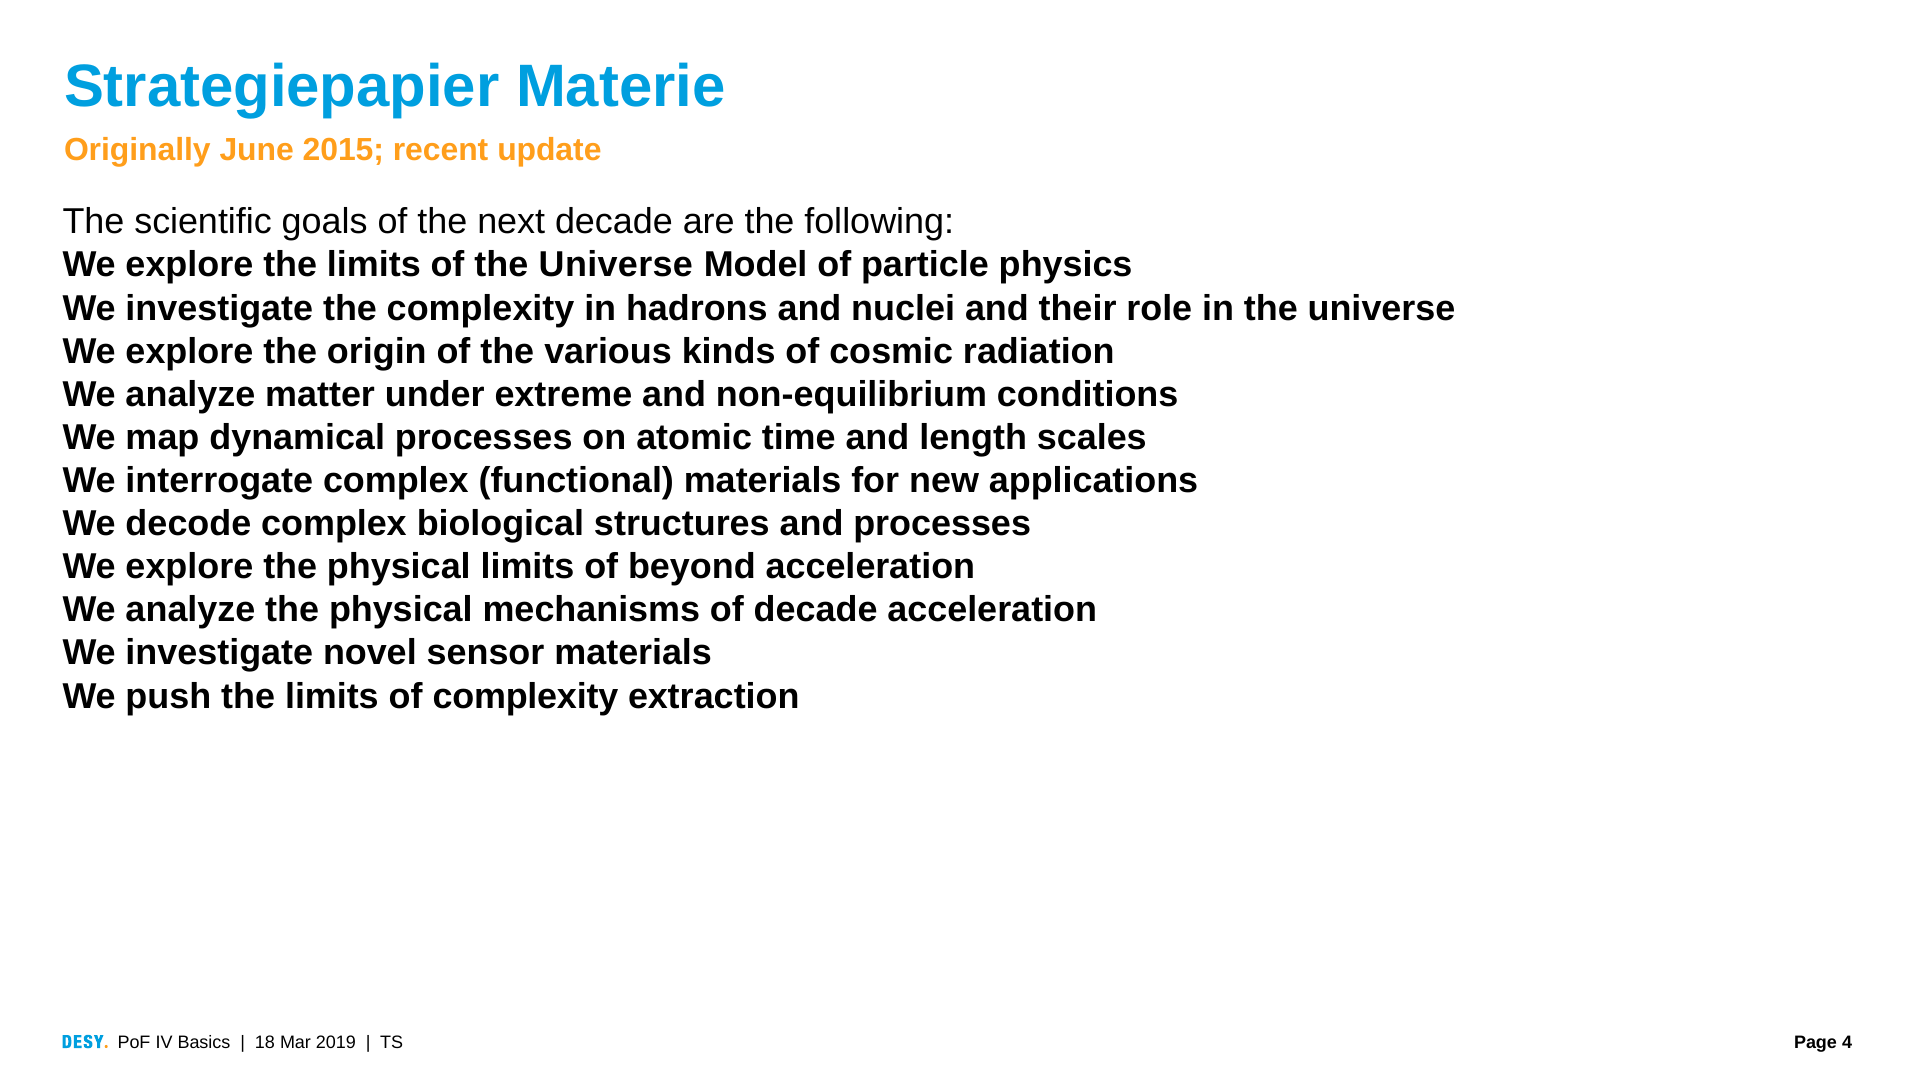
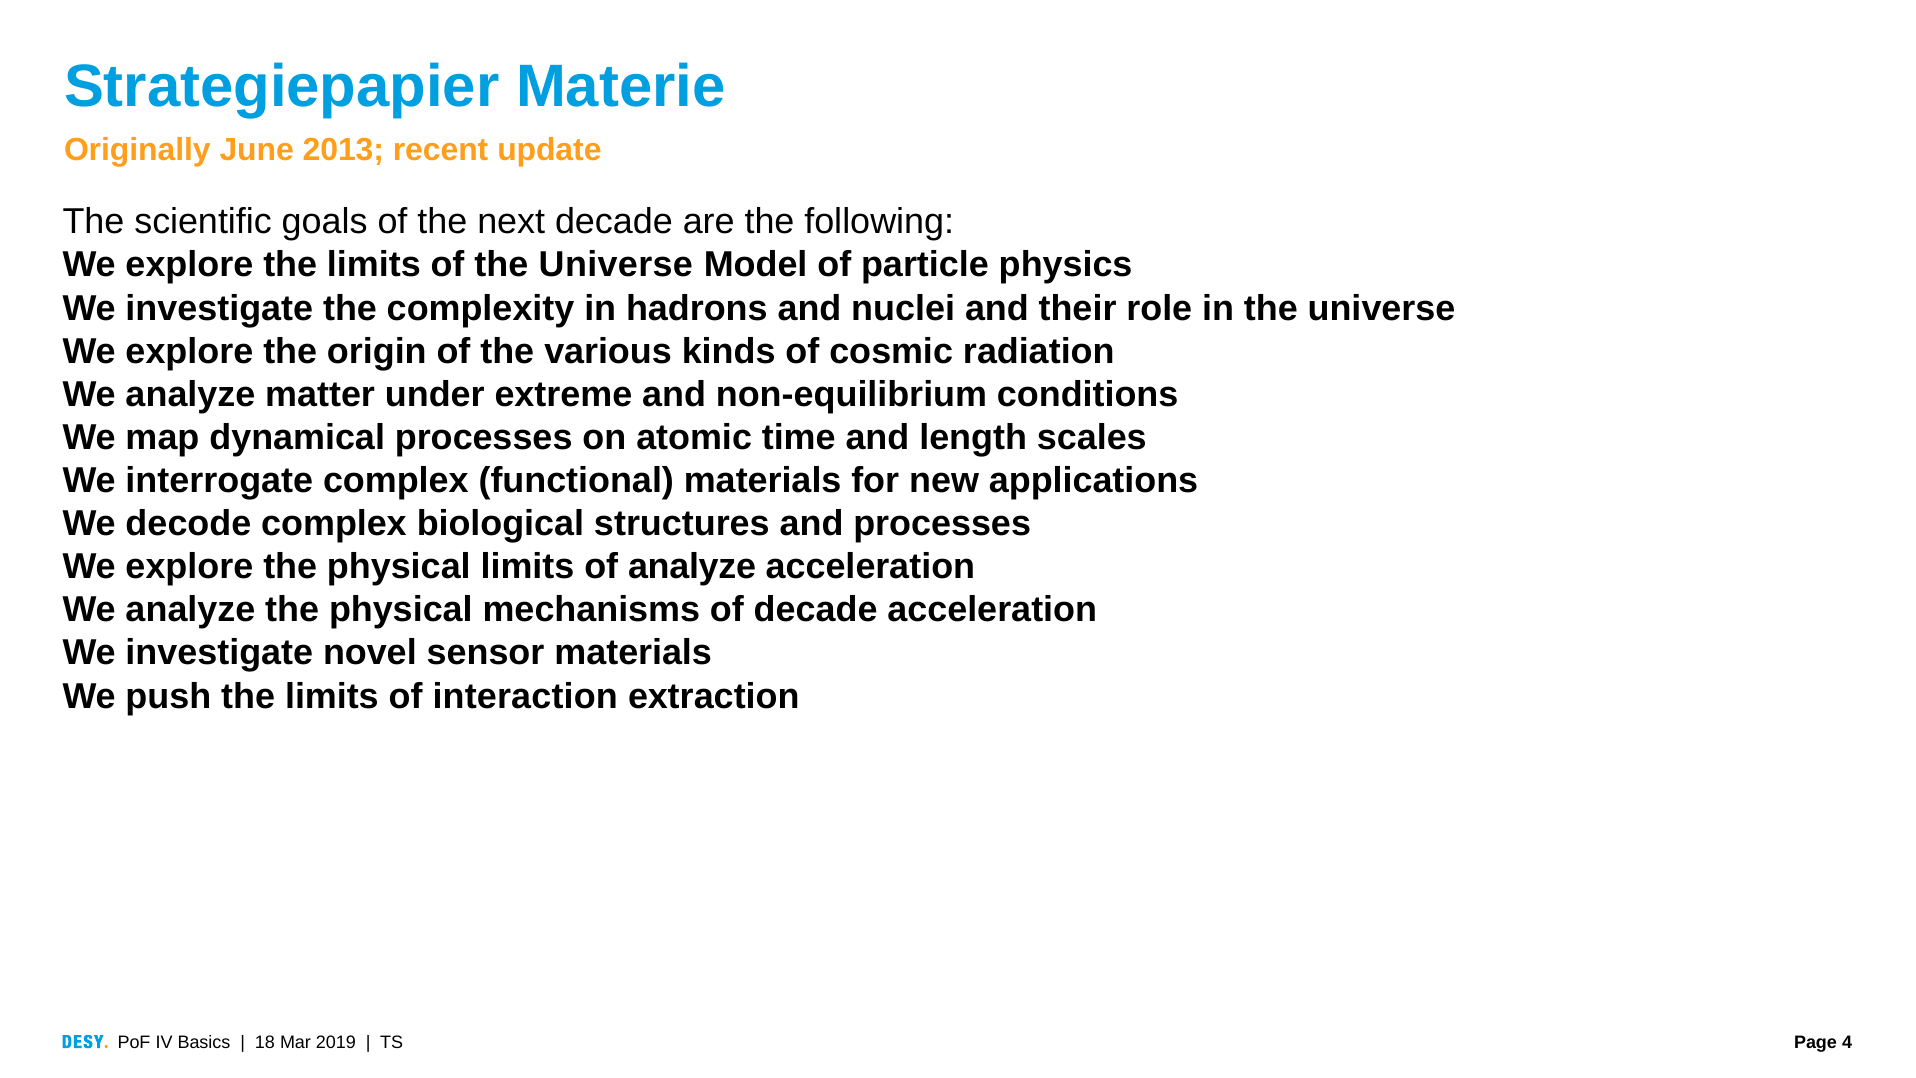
2015: 2015 -> 2013 (343, 150)
of beyond: beyond -> analyze (692, 567)
of complexity: complexity -> interaction (525, 696)
